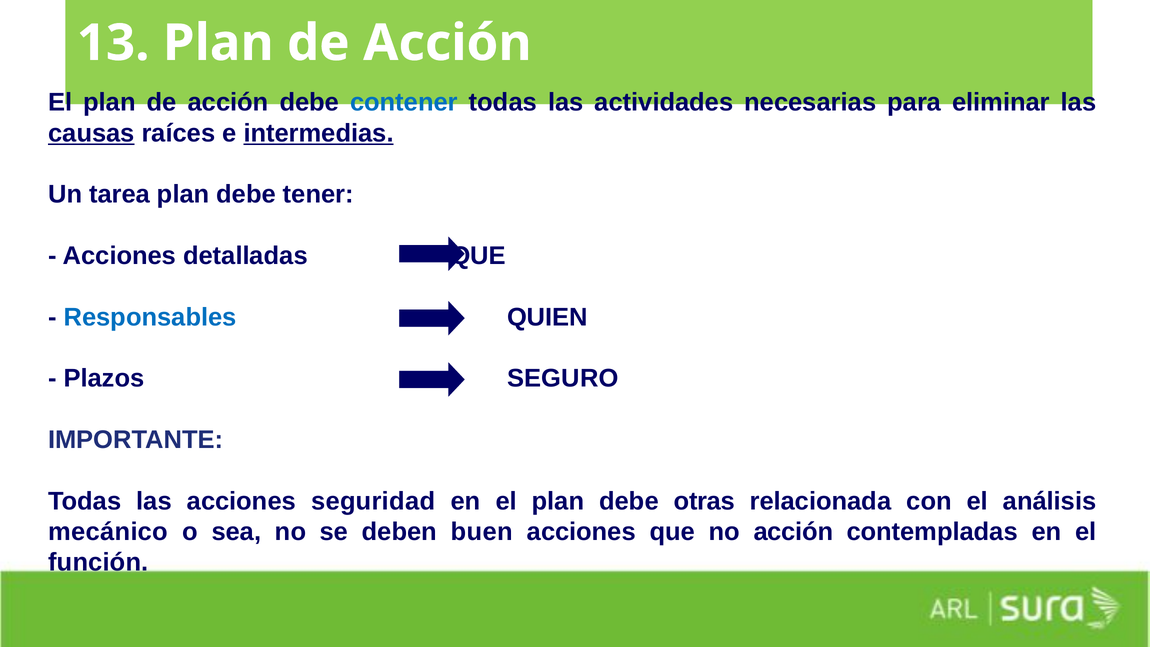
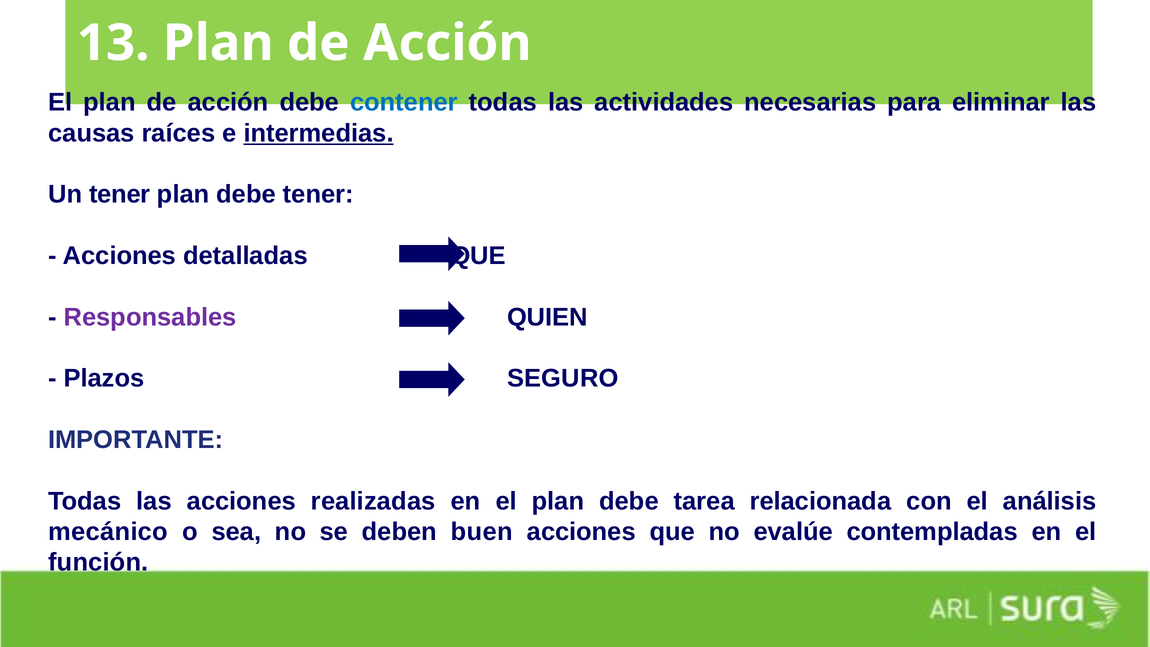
causas underline: present -> none (91, 133)
Un tarea: tarea -> tener (120, 194)
Responsables colour: blue -> purple (150, 317)
seguridad: seguridad -> realizadas (373, 501)
otras: otras -> tarea (704, 501)
no acción: acción -> evalúe (793, 532)
